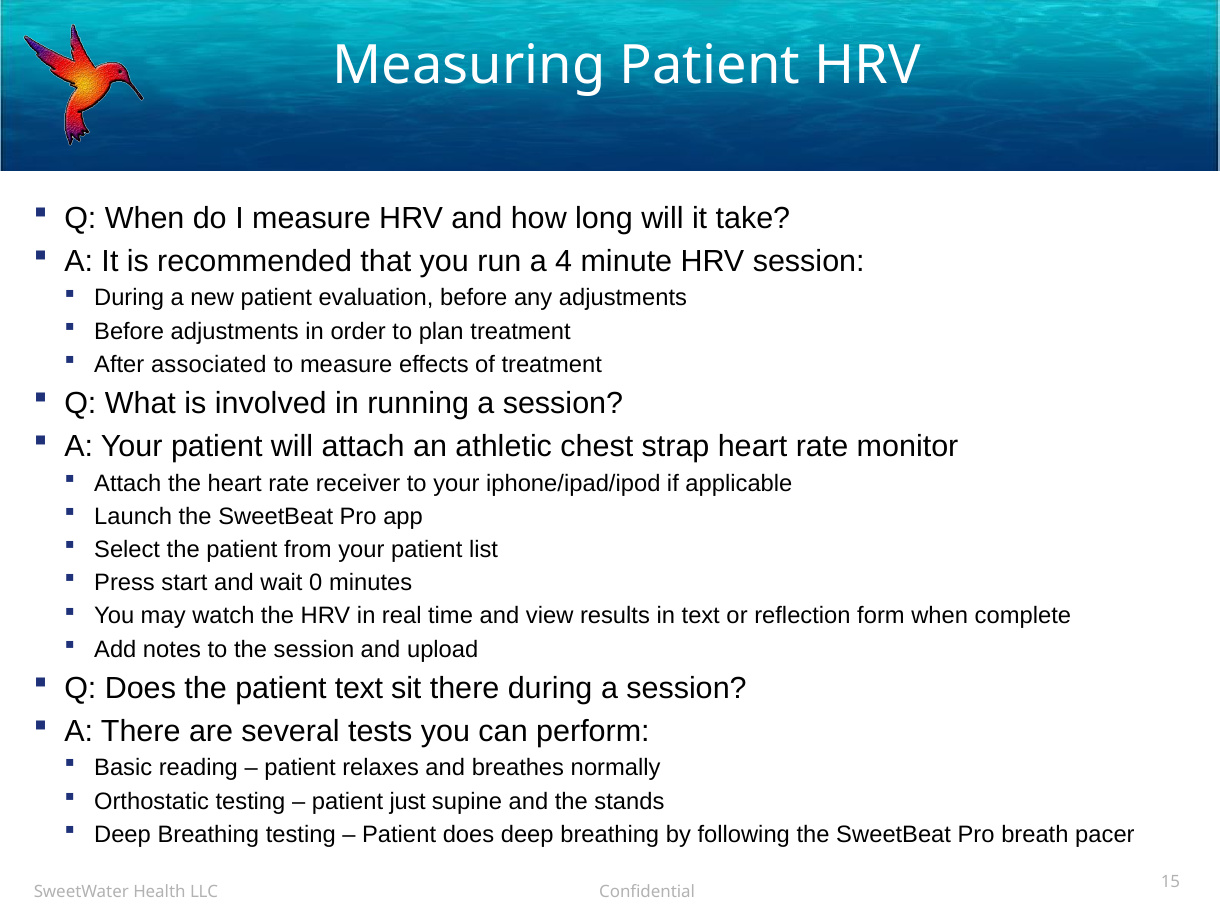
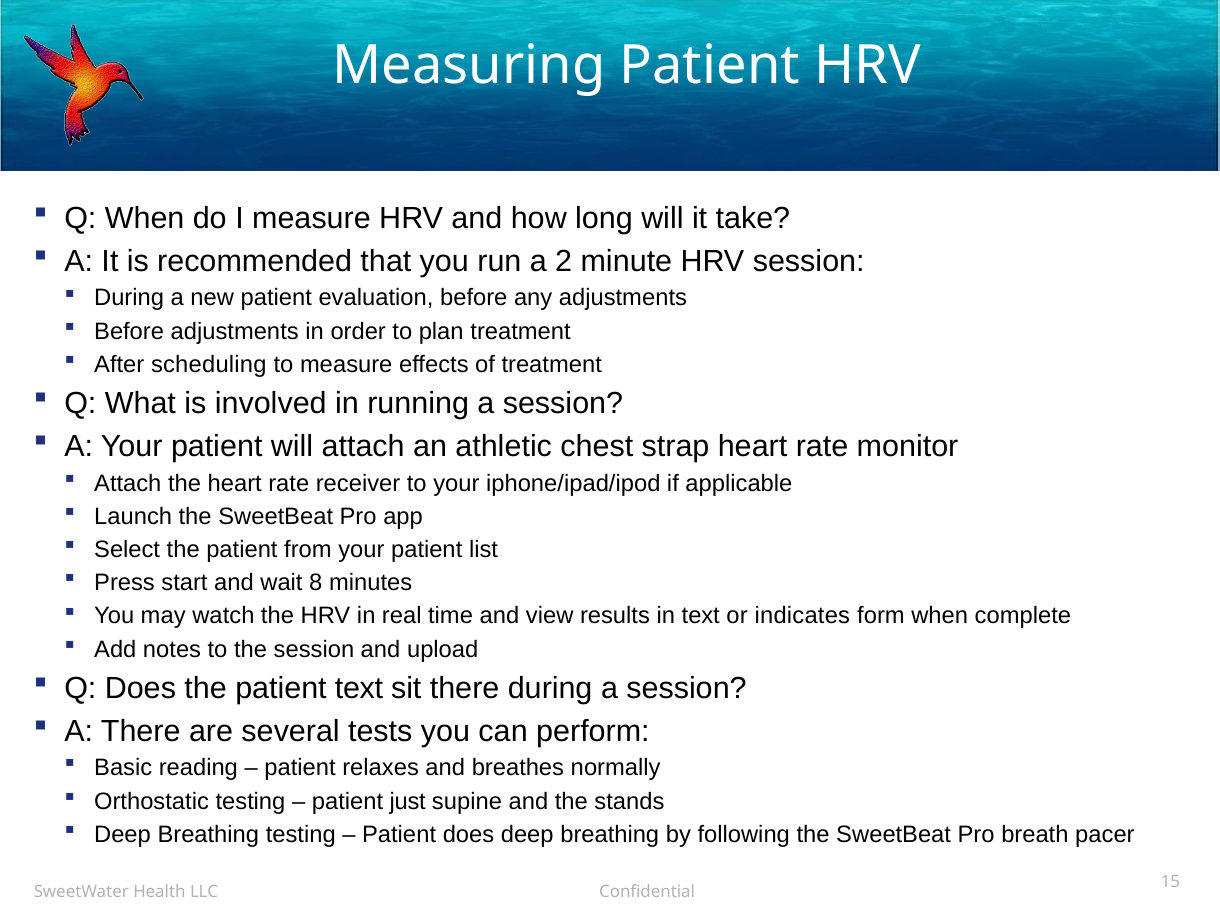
4: 4 -> 2 (564, 261)
associated: associated -> scheduling (209, 365)
0: 0 -> 8 (316, 583)
reflection: reflection -> indicates (802, 616)
